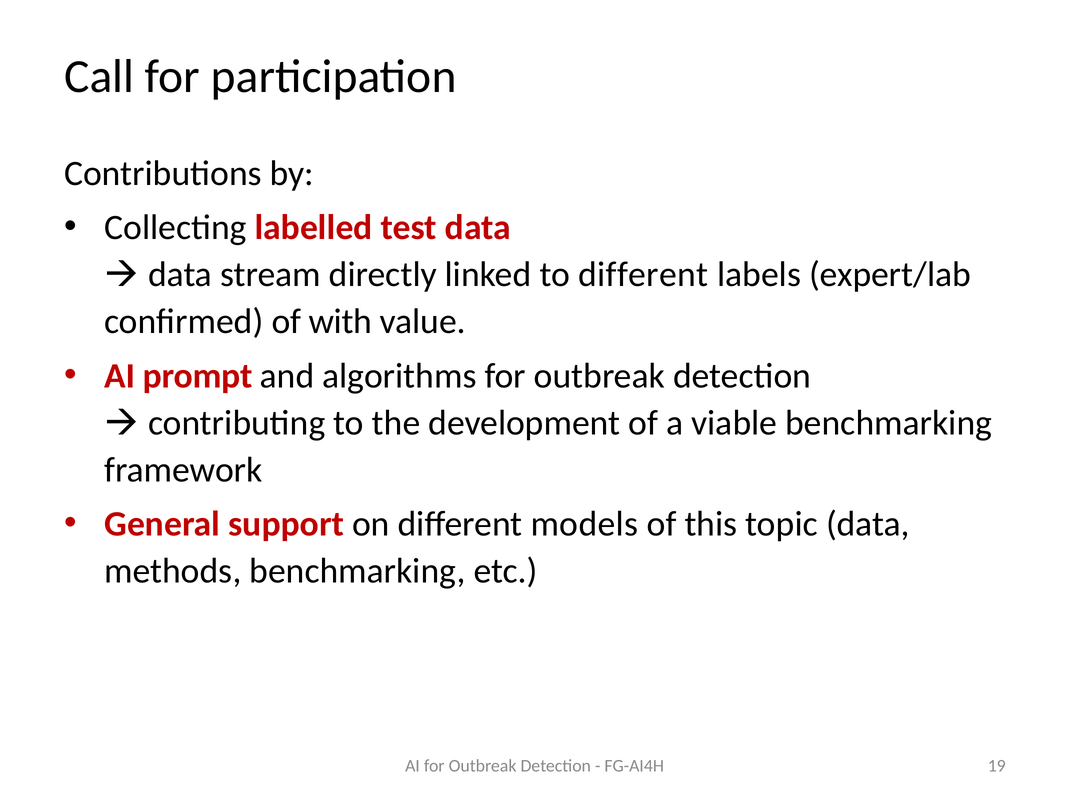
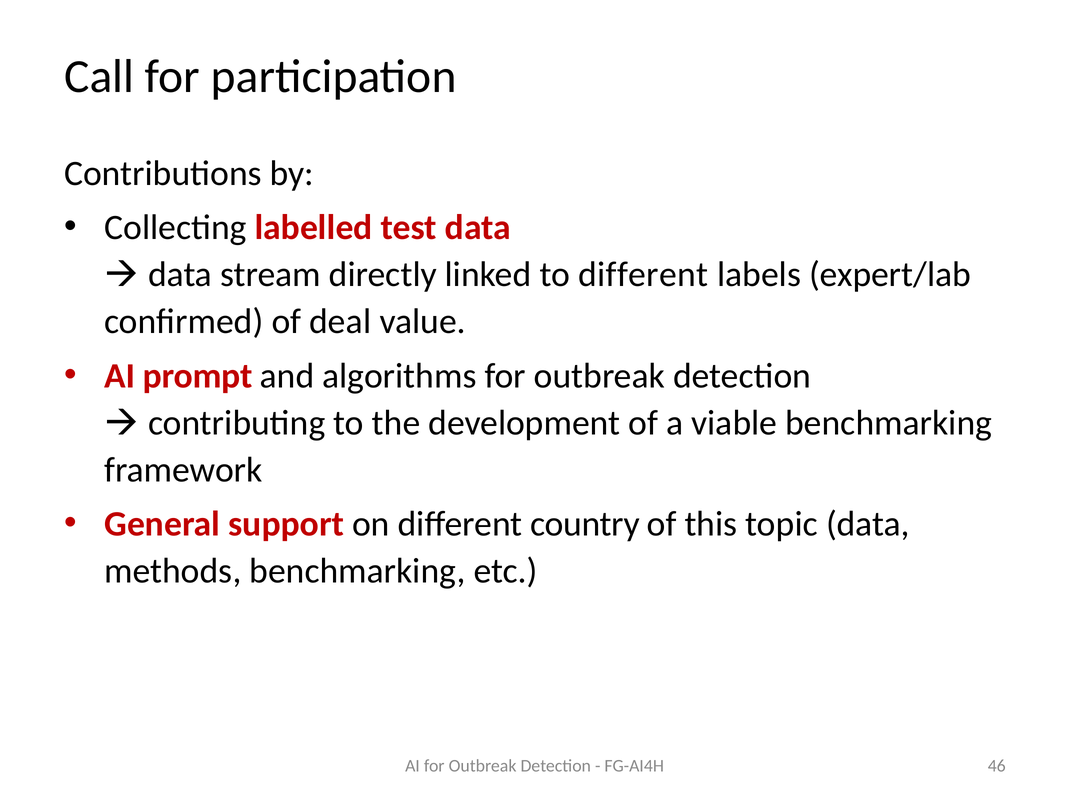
with: with -> deal (340, 322)
models: models -> country (585, 524)
19: 19 -> 46 (997, 766)
